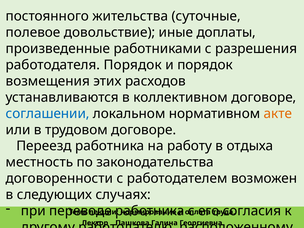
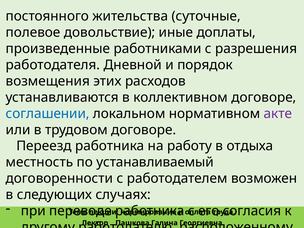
работодателя Порядок: Порядок -> Дневной (133, 65)
акте colour: orange -> purple (278, 114)
законодательства: законодательства -> устанавливаемый (155, 162)
